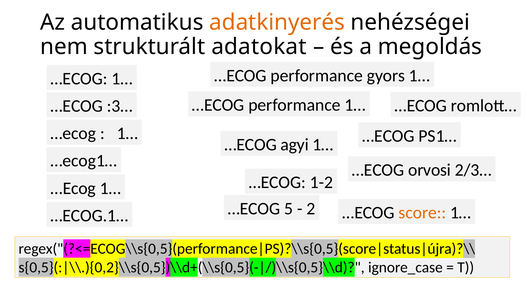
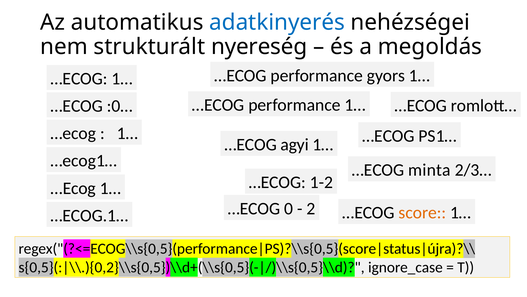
adatkinyerés colour: orange -> blue (277, 22)
adatokat: adatokat -> nyereség (259, 47)
:3…: :3… -> :0… (120, 106)
orvosi: orvosi -> minta (429, 170)
5: 5 -> 0 (289, 208)
